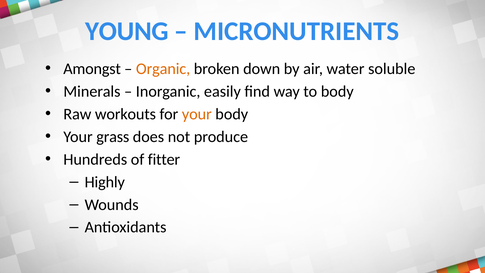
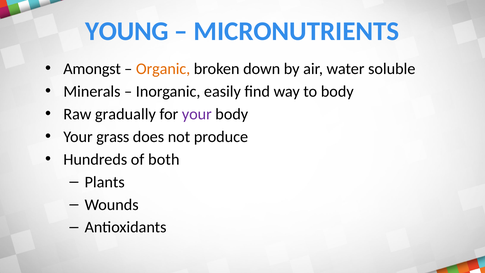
workouts: workouts -> gradually (125, 114)
your colour: orange -> purple (197, 114)
fitter: fitter -> both (164, 159)
Highly: Highly -> Plants (105, 182)
